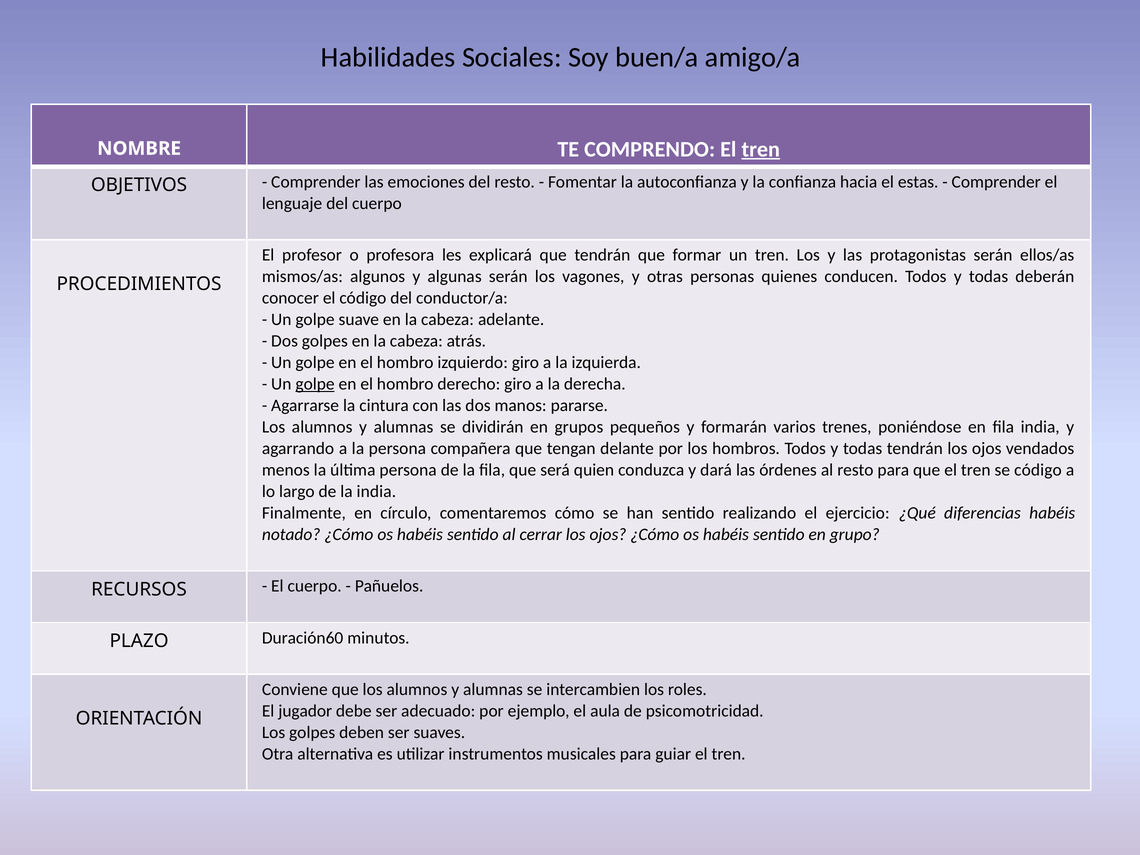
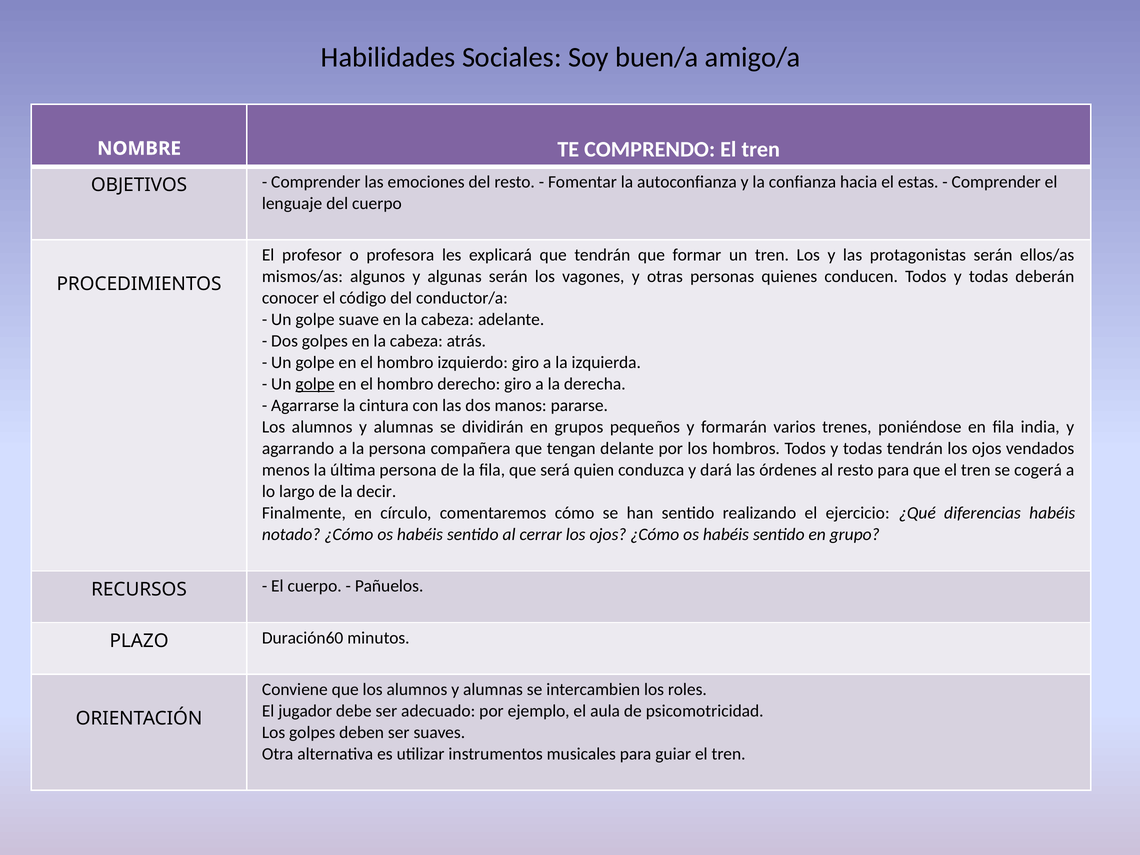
tren underline: present -> none (761, 149)
se código: código -> cogerá (1038, 470)
la india: india -> decir (376, 492)
